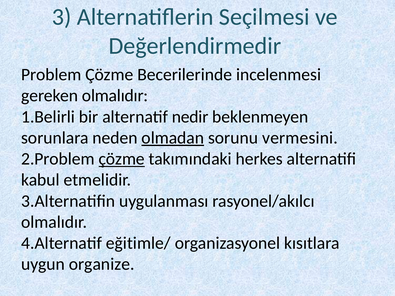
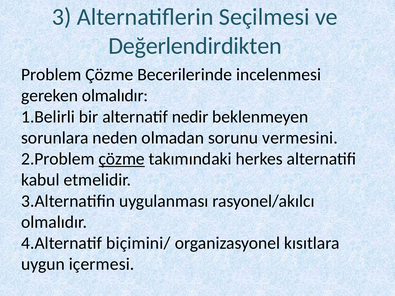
Değerlendirmedir: Değerlendirmedir -> Değerlendirdikten (195, 46)
olmadan underline: present -> none (173, 138)
eğitimle/: eğitimle/ -> biçimini/ (138, 243)
organize: organize -> içermesi (102, 264)
